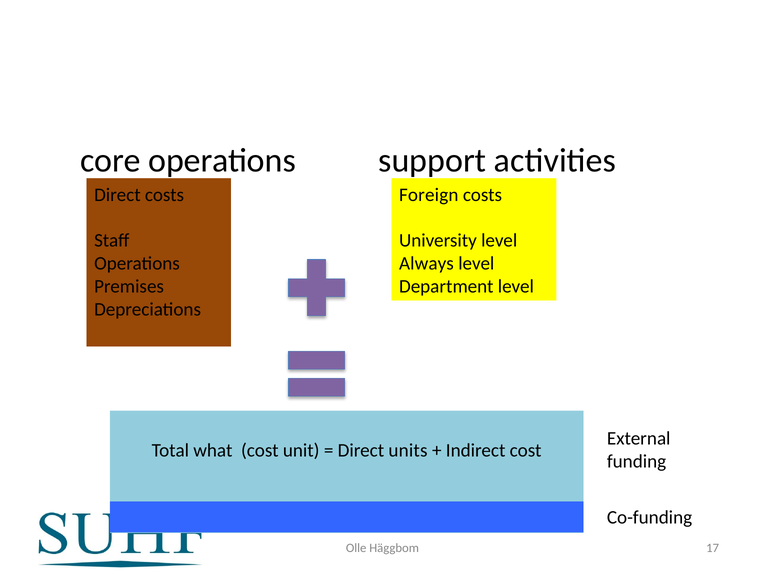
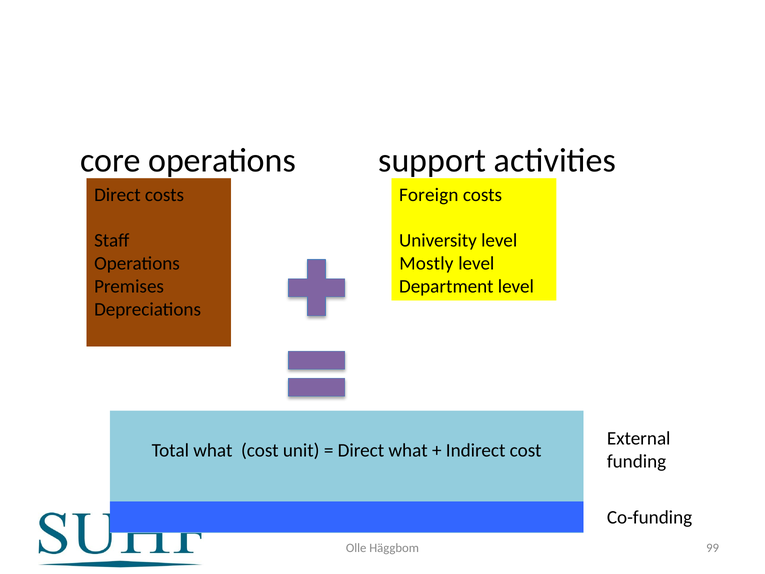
Always: Always -> Mostly (426, 264)
Direct units: units -> what (408, 450)
17: 17 -> 99 (713, 548)
